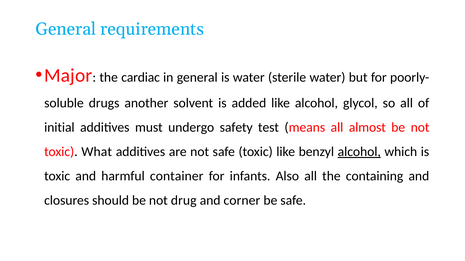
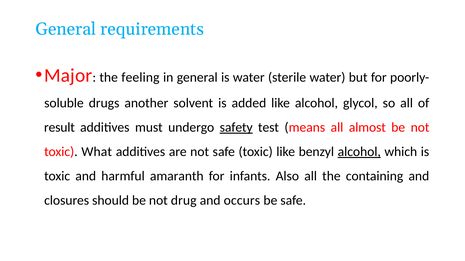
cardiac: cardiac -> feeling (140, 78)
initial: initial -> result (59, 128)
safety underline: none -> present (236, 128)
container: container -> amaranth (177, 176)
corner: corner -> occurs (242, 201)
